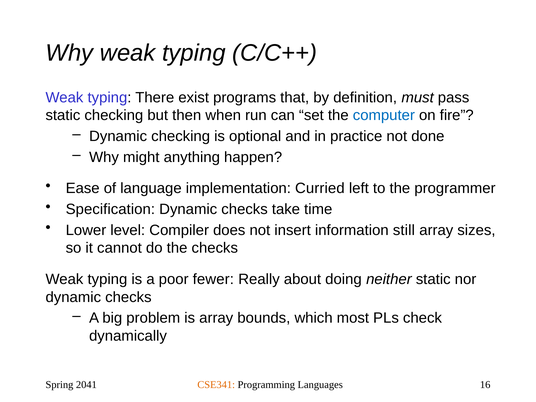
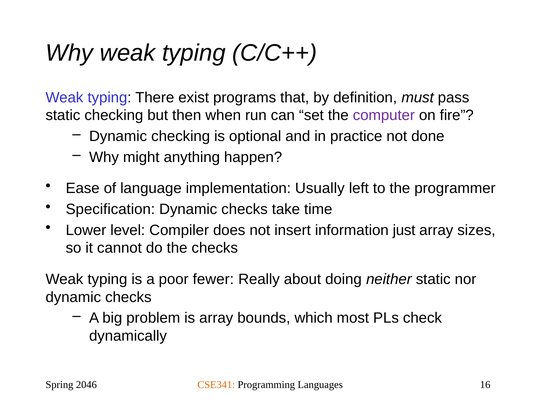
computer colour: blue -> purple (384, 115)
Curried: Curried -> Usually (320, 188)
still: still -> just (404, 230)
2041: 2041 -> 2046 (86, 385)
